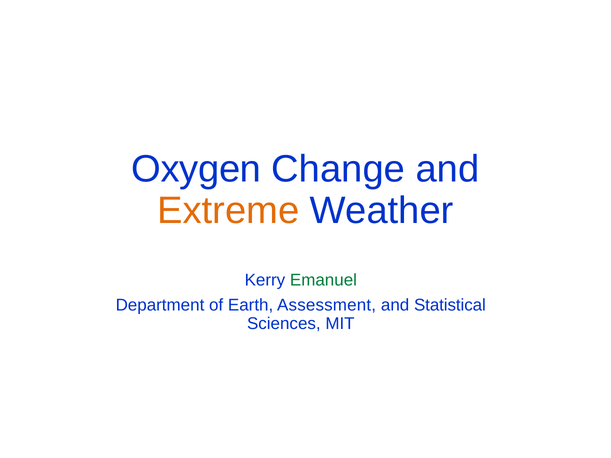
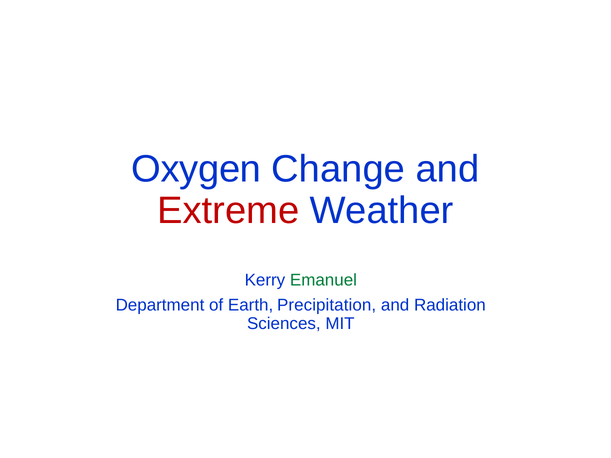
Extreme colour: orange -> red (228, 211)
Assessment: Assessment -> Precipitation (327, 305)
Statistical: Statistical -> Radiation (450, 305)
